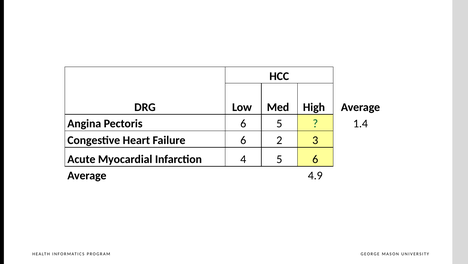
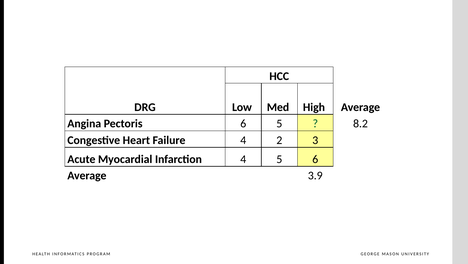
1.4: 1.4 -> 8.2 (361, 123)
Failure 6: 6 -> 4 (243, 140)
4.9: 4.9 -> 3.9 (315, 175)
